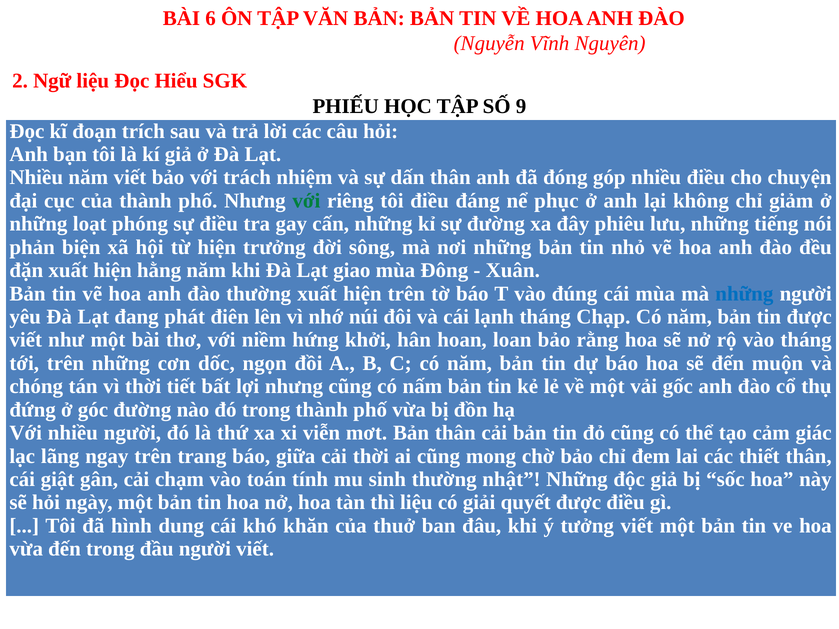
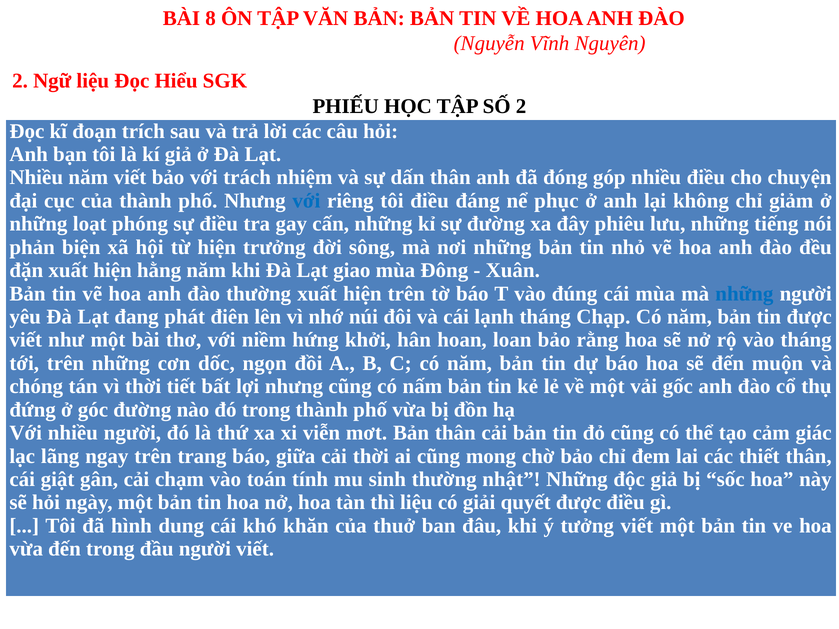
6: 6 -> 8 (211, 18)
SỐ 9: 9 -> 2 (521, 106)
với colour: green -> blue (306, 201)
